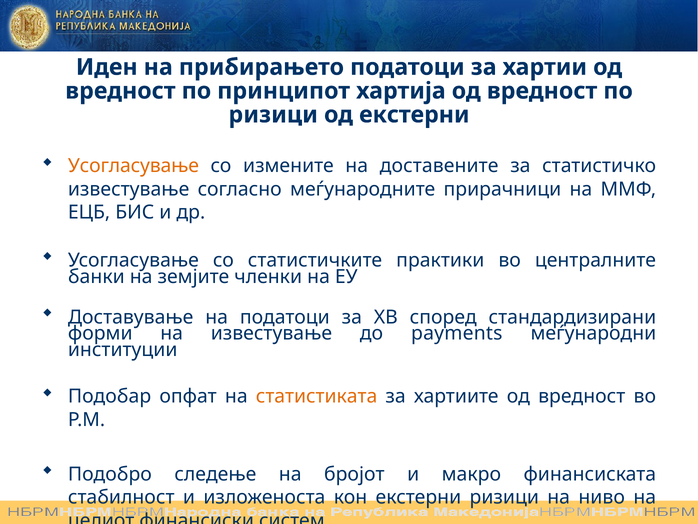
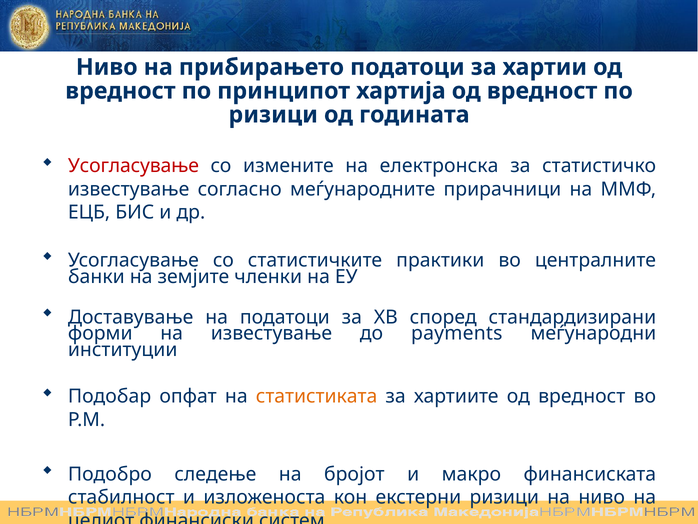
Иден: Иден -> Ниво (107, 67)
од екстерни: екстерни -> годината (414, 115)
Усогласување colour: orange -> red (133, 166)
доставените: доставените -> електронска (439, 166)
